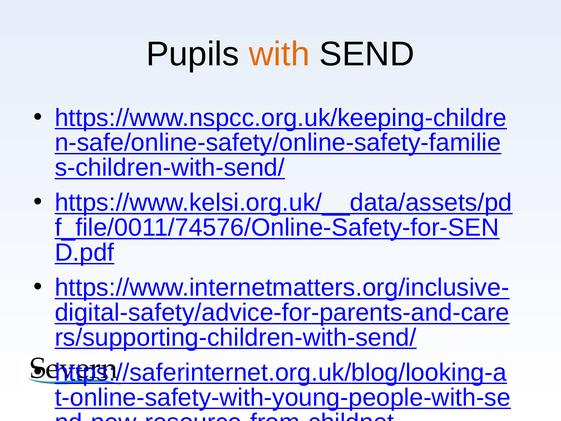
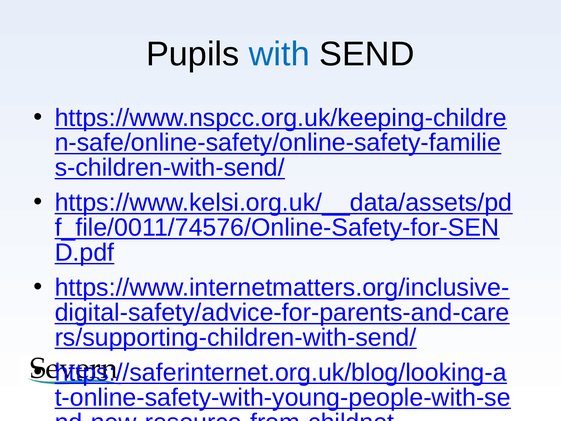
with colour: orange -> blue (279, 54)
